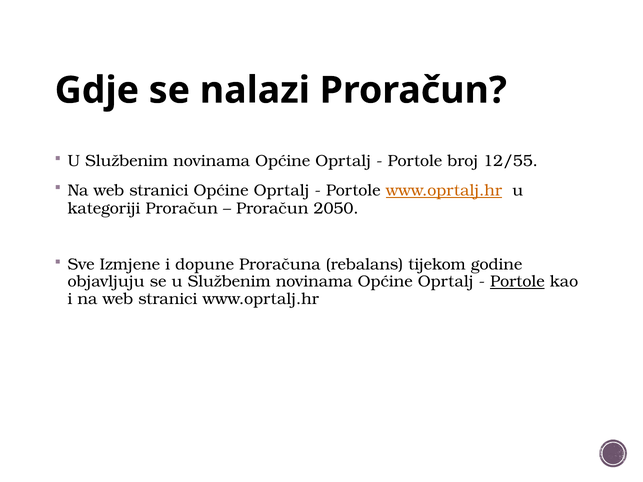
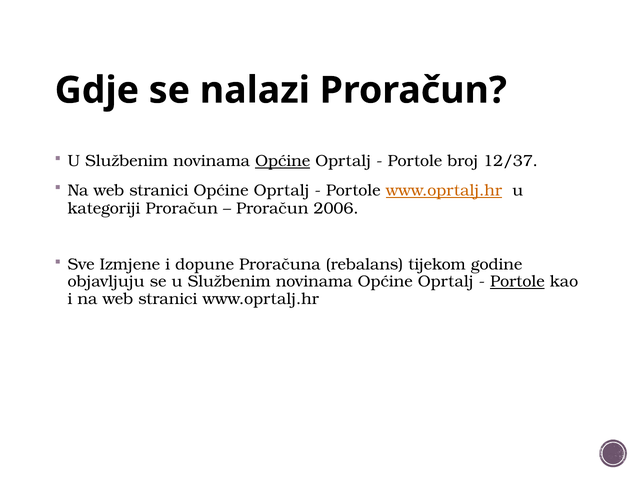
Općine underline: none -> present (283, 161)
12/55: 12/55 -> 12/37 (511, 161)
2050: 2050 -> 2006 (336, 208)
